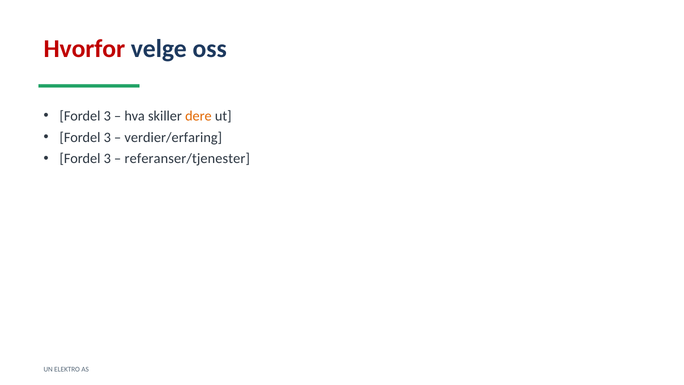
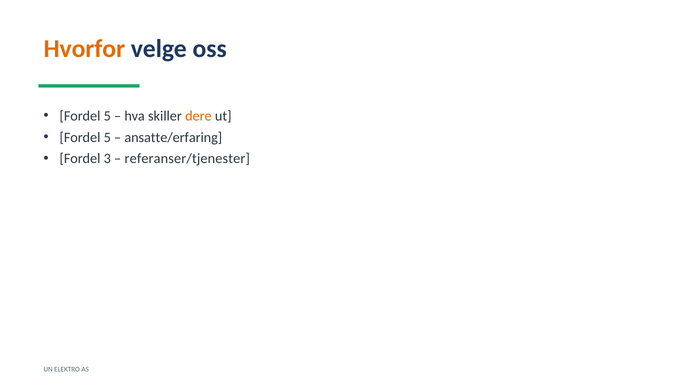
Hvorfor colour: red -> orange (84, 49)
3: 3 -> 5 (107, 116)
3: 3 -> 5 (107, 137)
verdier/erfaring: verdier/erfaring -> ansatte/erfaring (173, 137)
